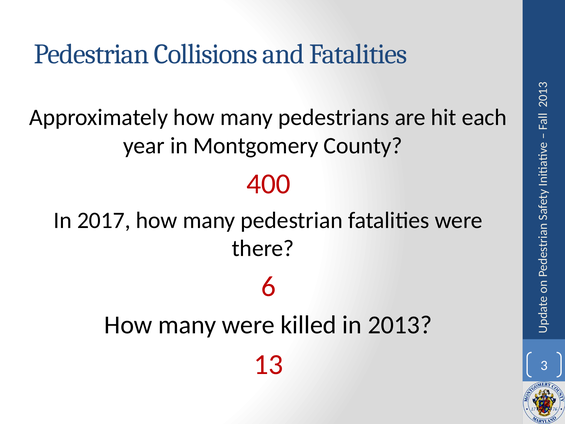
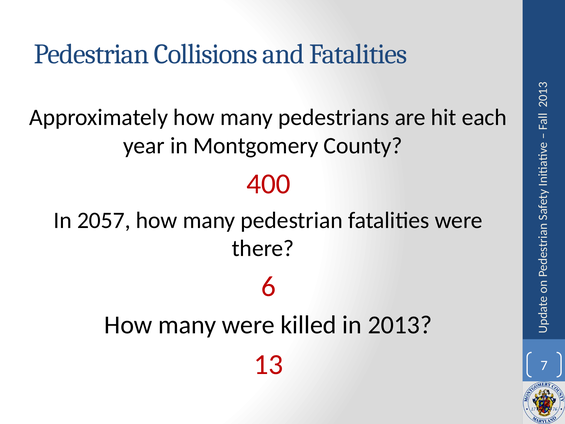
2017: 2017 -> 2057 (104, 220)
13 3: 3 -> 7 (544, 365)
